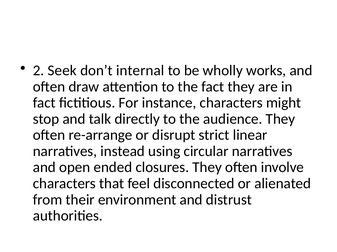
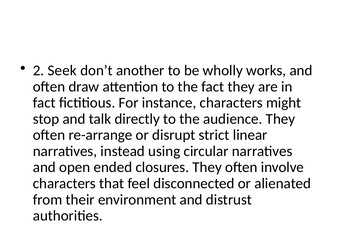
internal: internal -> another (140, 71)
